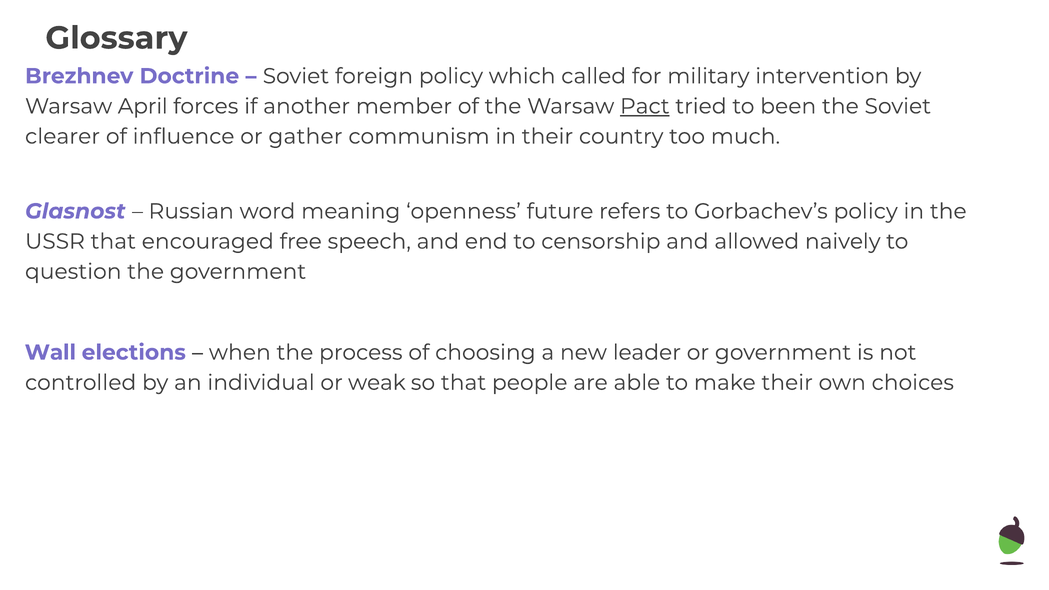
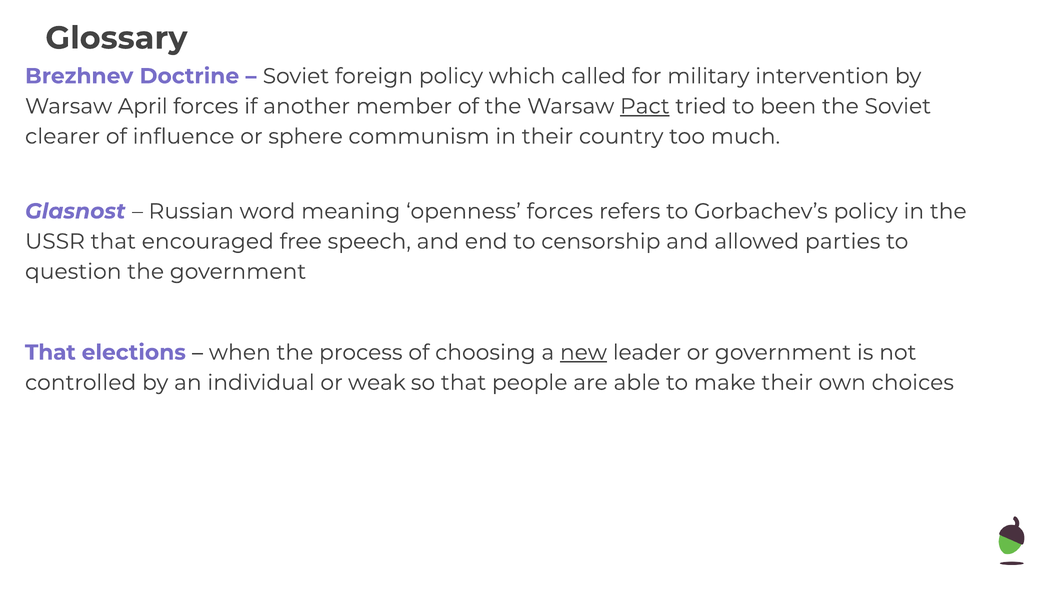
gather: gather -> sphere (306, 136)
openness future: future -> forces (560, 211)
naively: naively -> parties (843, 241)
Wall: Wall -> That (50, 353)
new underline: none -> present (583, 353)
